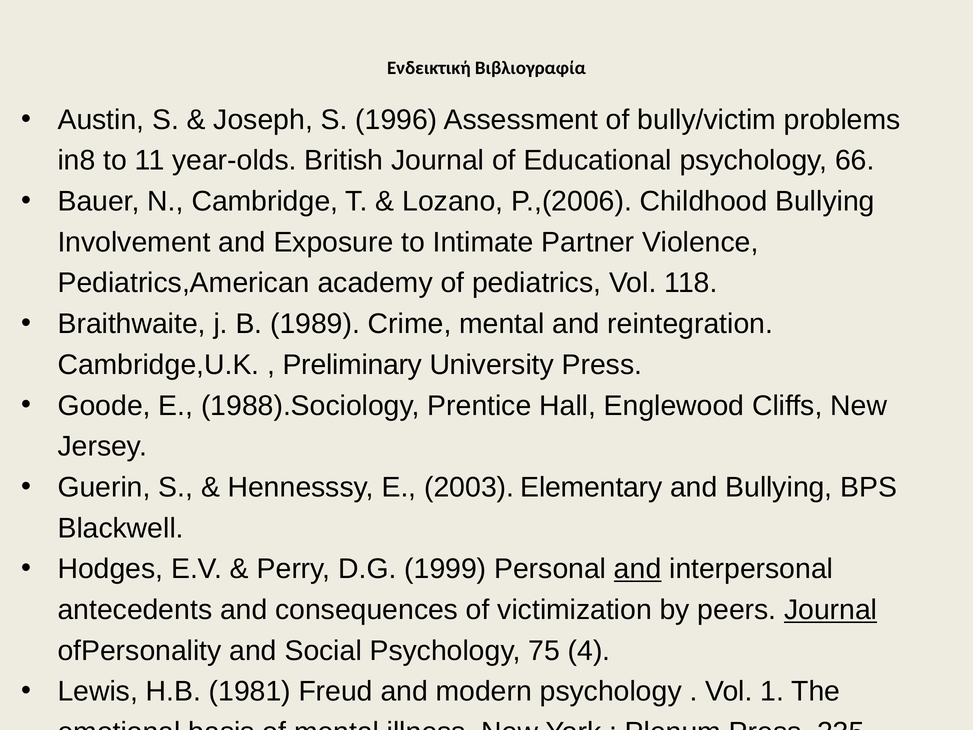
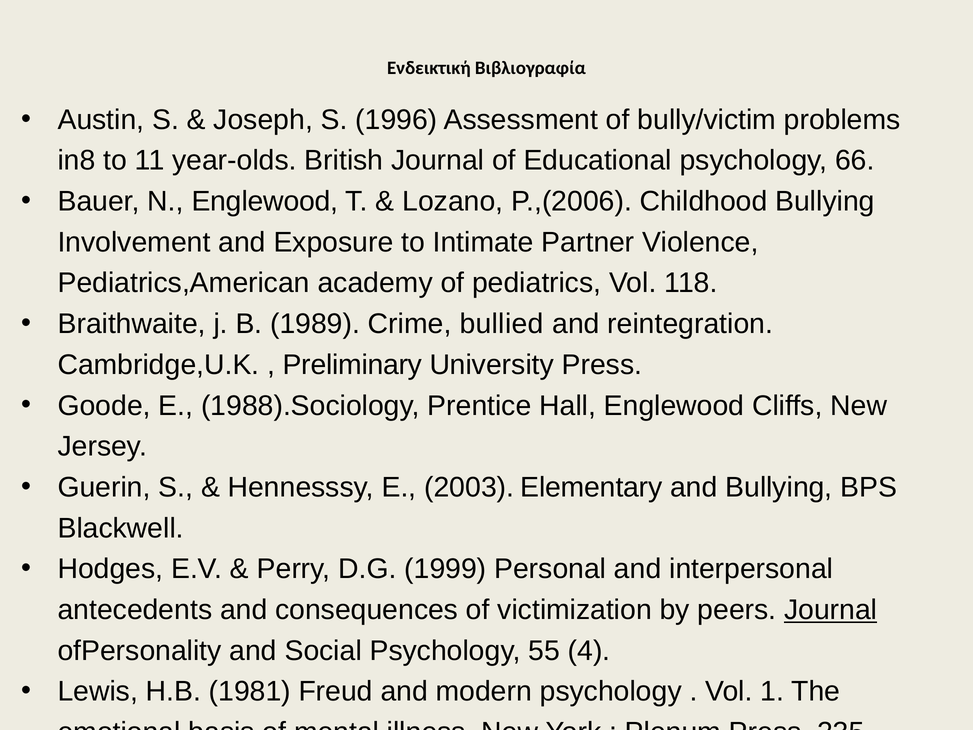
N Cambridge: Cambridge -> Englewood (265, 201)
Crime mental: mental -> bullied (502, 324)
and underline: present -> none (638, 569)
75: 75 -> 55 (544, 651)
